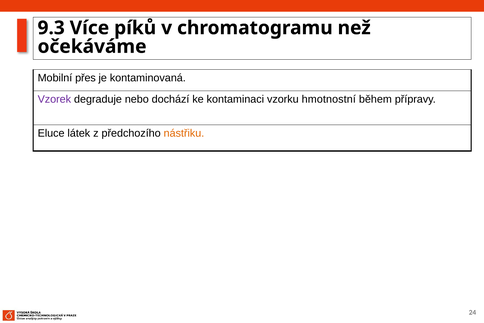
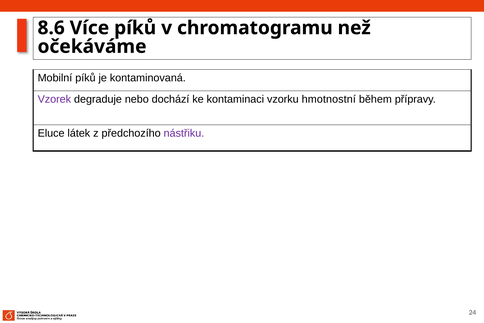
9.3: 9.3 -> 8.6 (51, 28)
Mobilní přes: přes -> píků (85, 78)
nástřiku colour: orange -> purple (184, 133)
